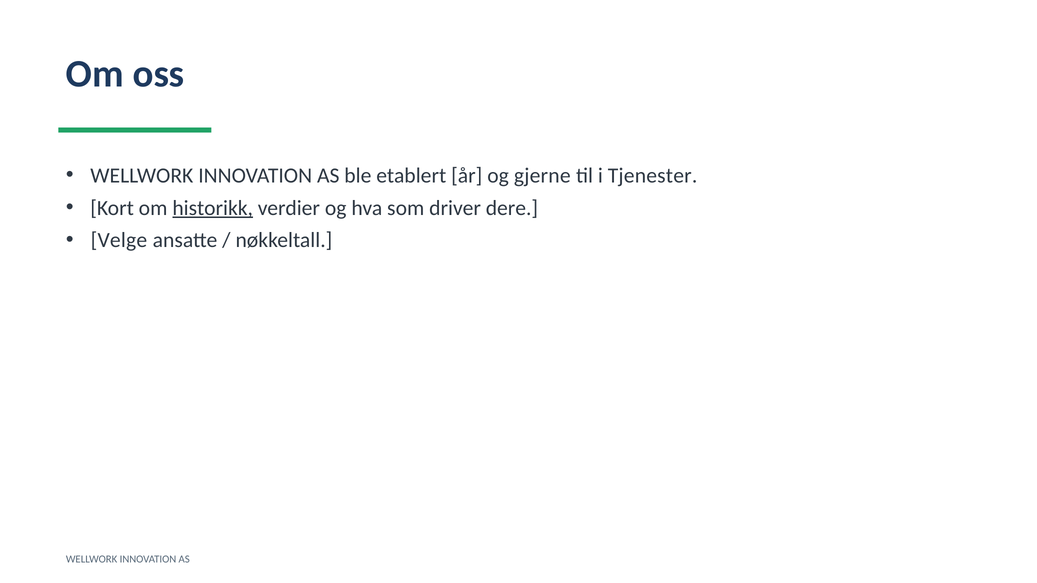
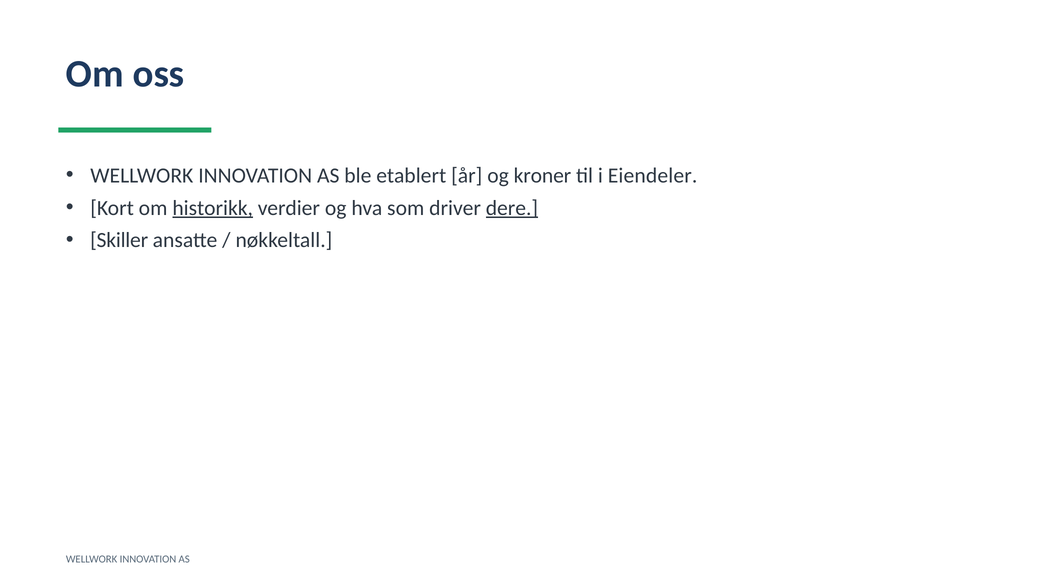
gjerne: gjerne -> kroner (542, 176)
Tjenester: Tjenester -> Eiendeler (653, 176)
dere underline: none -> present (512, 208)
Velge: Velge -> Skiller (119, 240)
